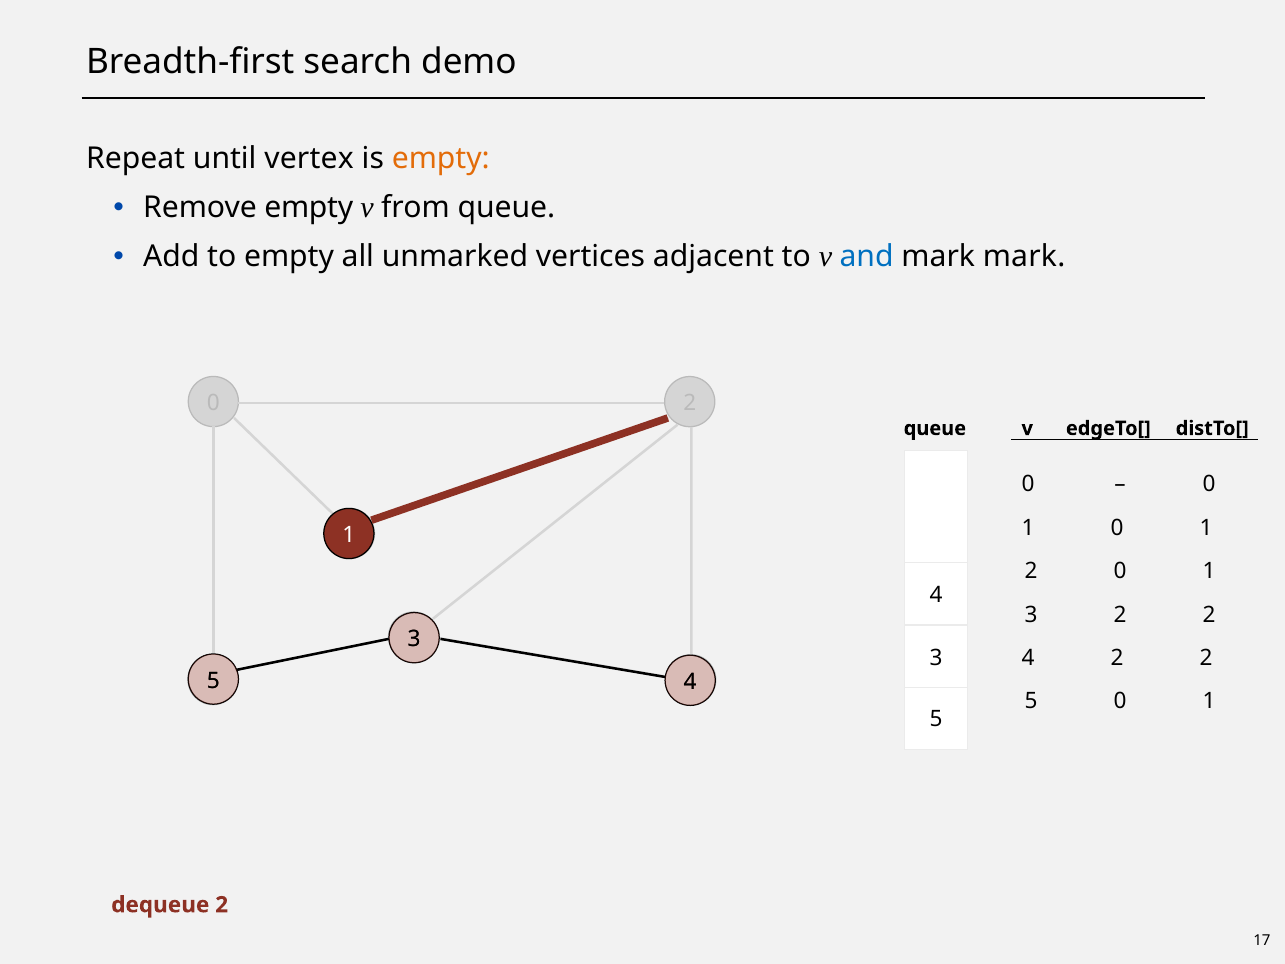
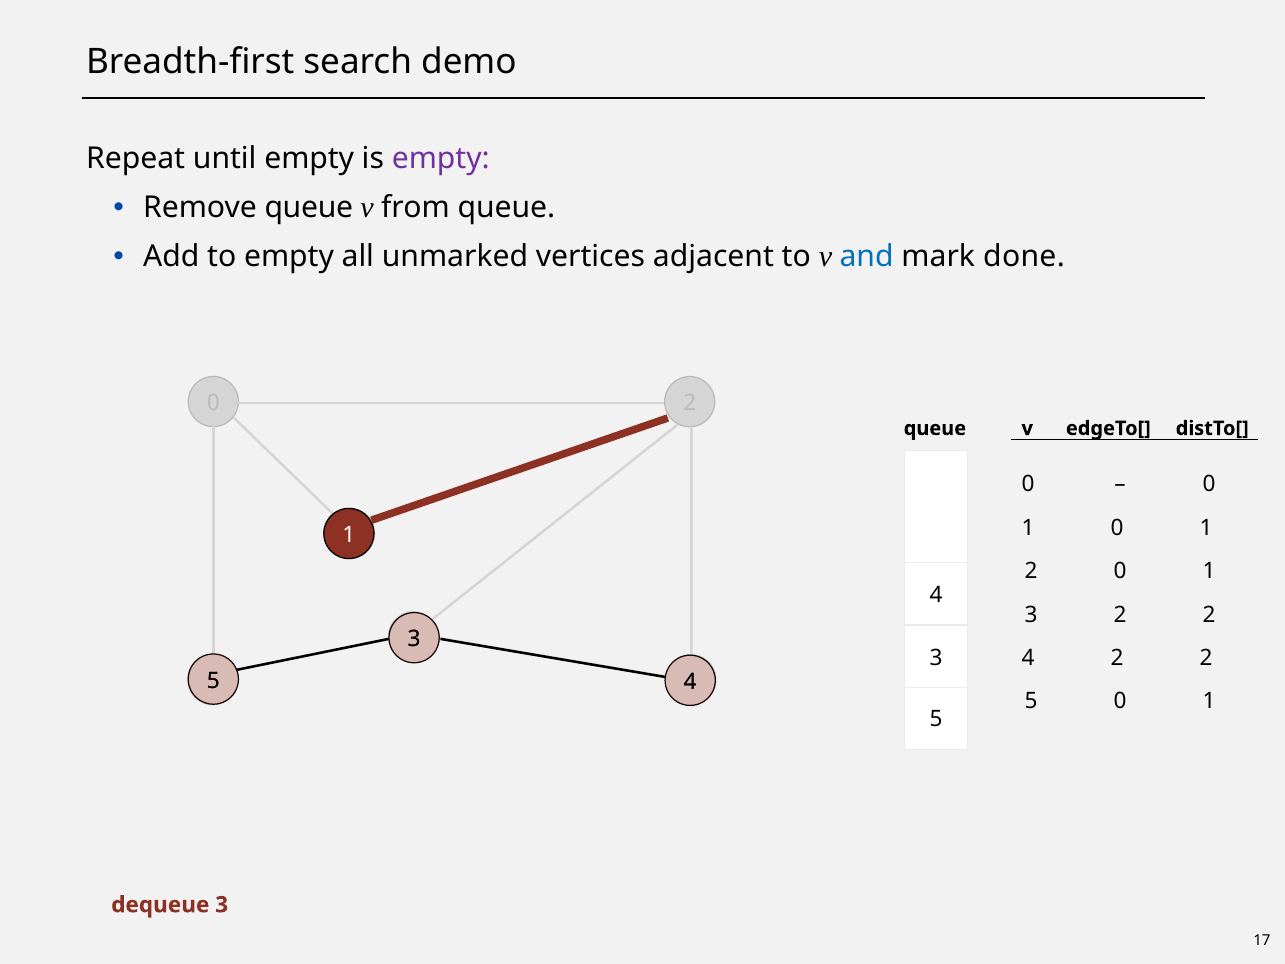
until vertex: vertex -> empty (309, 158)
empty colour: orange -> purple (441, 158)
Remove empty: empty -> queue (309, 207)
mark mark: mark -> done (1024, 256)
dequeue 2: 2 -> 3 (222, 905)
